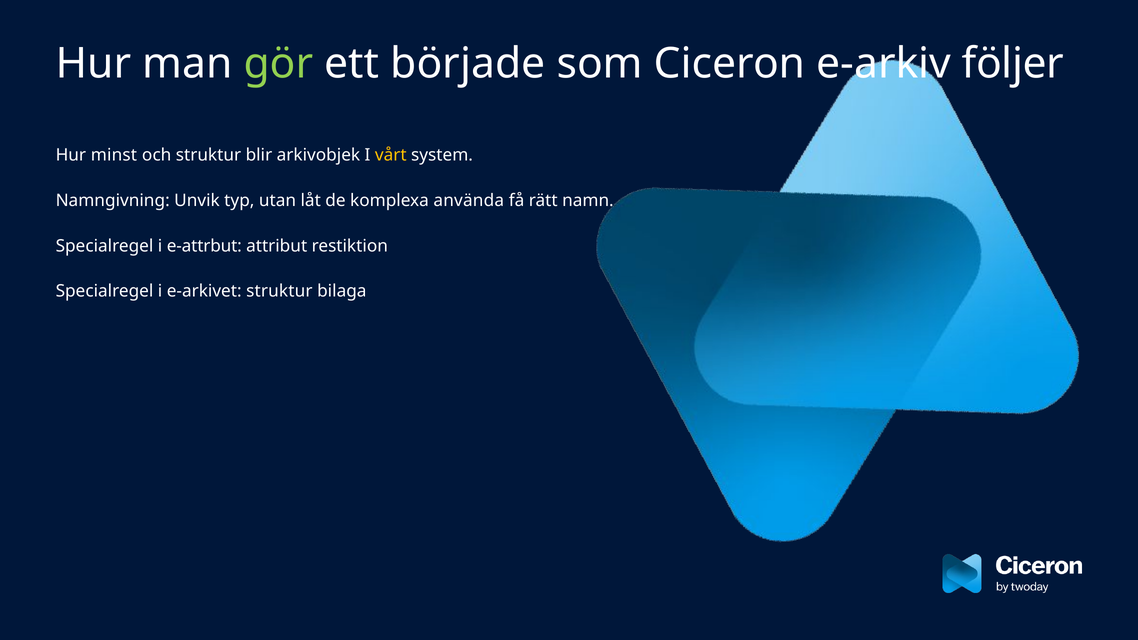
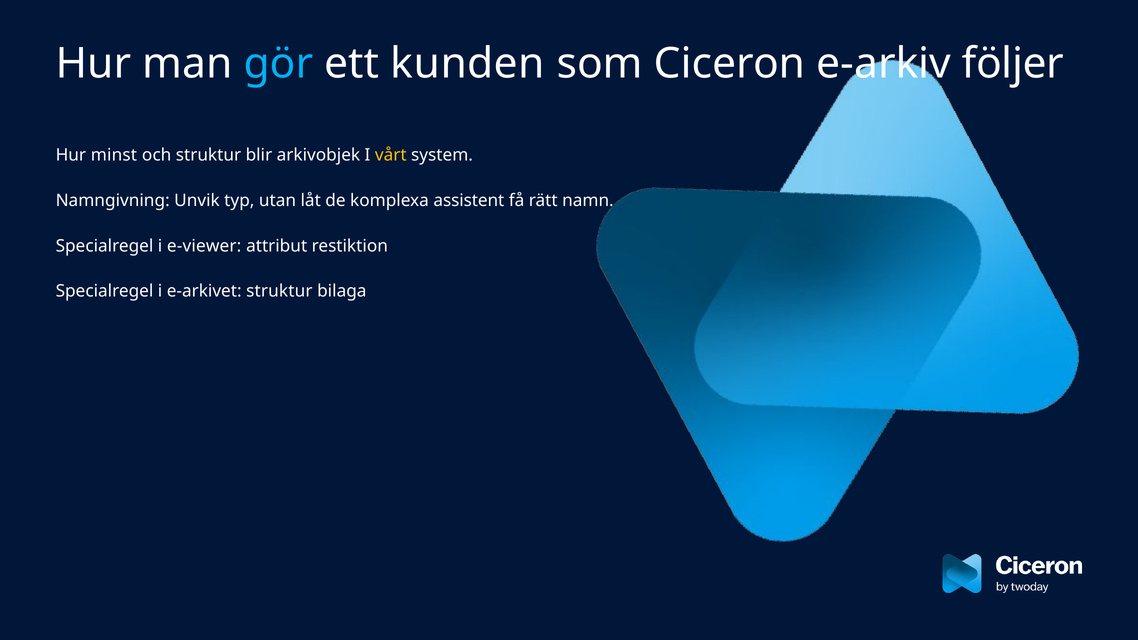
gör colour: light green -> light blue (278, 64)
började: började -> kunden (468, 64)
använda: använda -> assistent (469, 201)
e-attrbut: e-attrbut -> e-viewer (204, 246)
